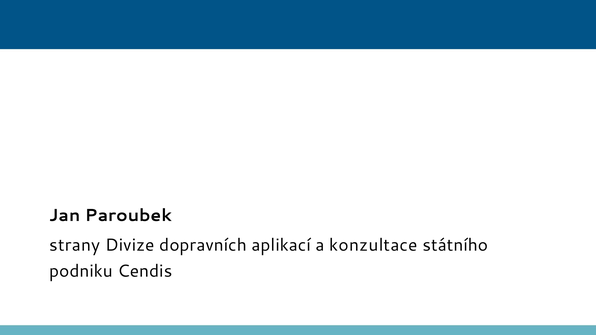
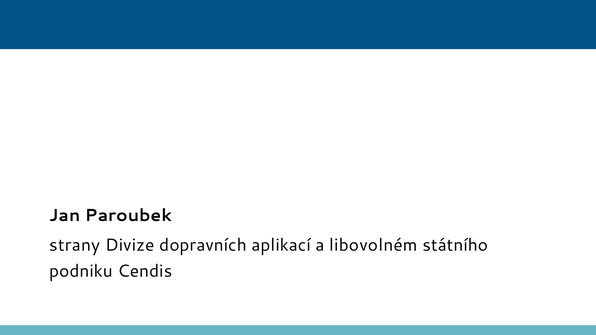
konzultace: konzultace -> libovolném (373, 245)
